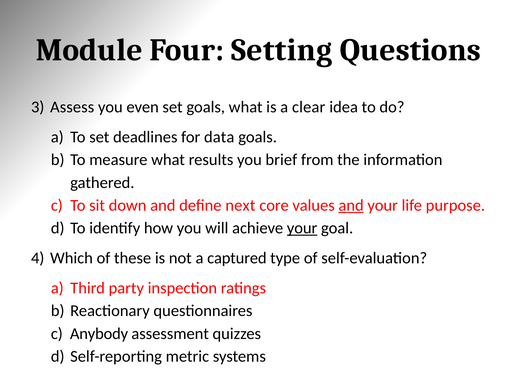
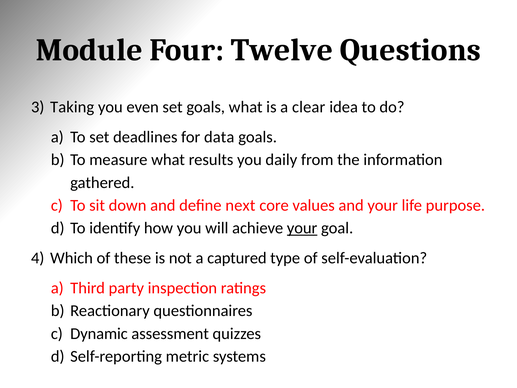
Setting: Setting -> Twelve (282, 50)
Assess: Assess -> Taking (72, 107)
brief: brief -> daily (281, 160)
and underline: present -> none (351, 205)
Anybody: Anybody -> Dynamic (99, 333)
